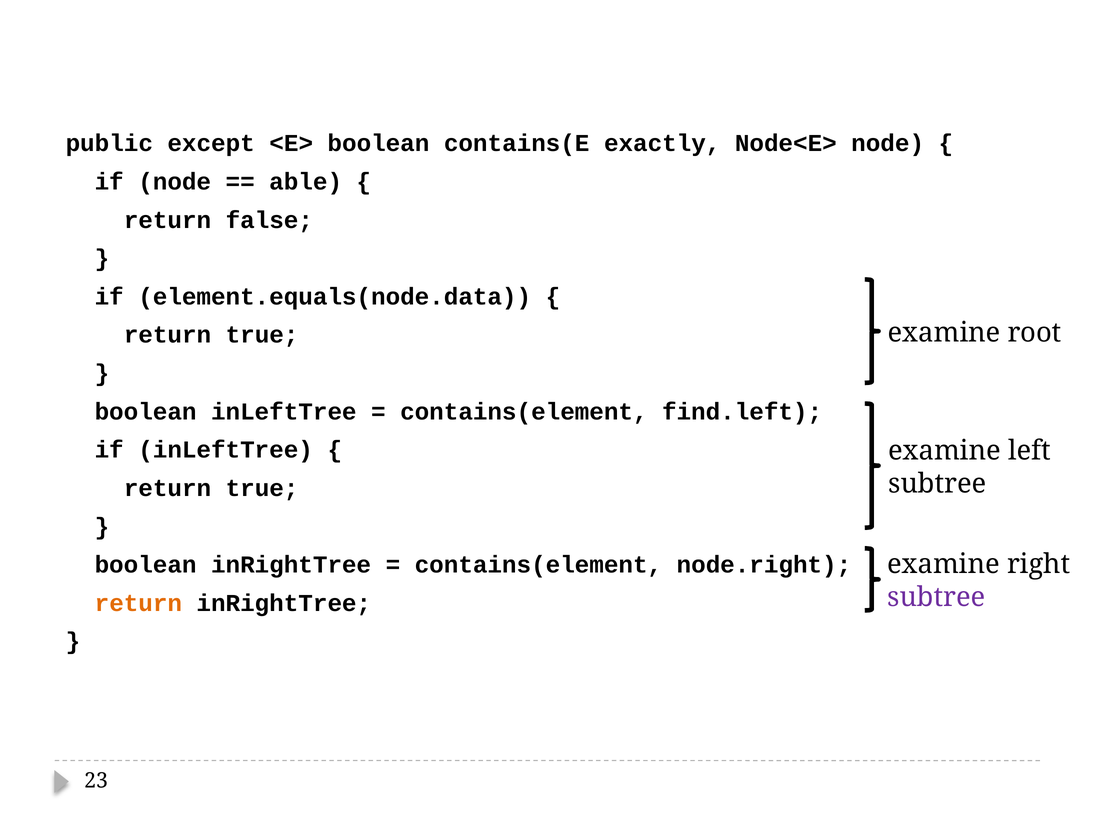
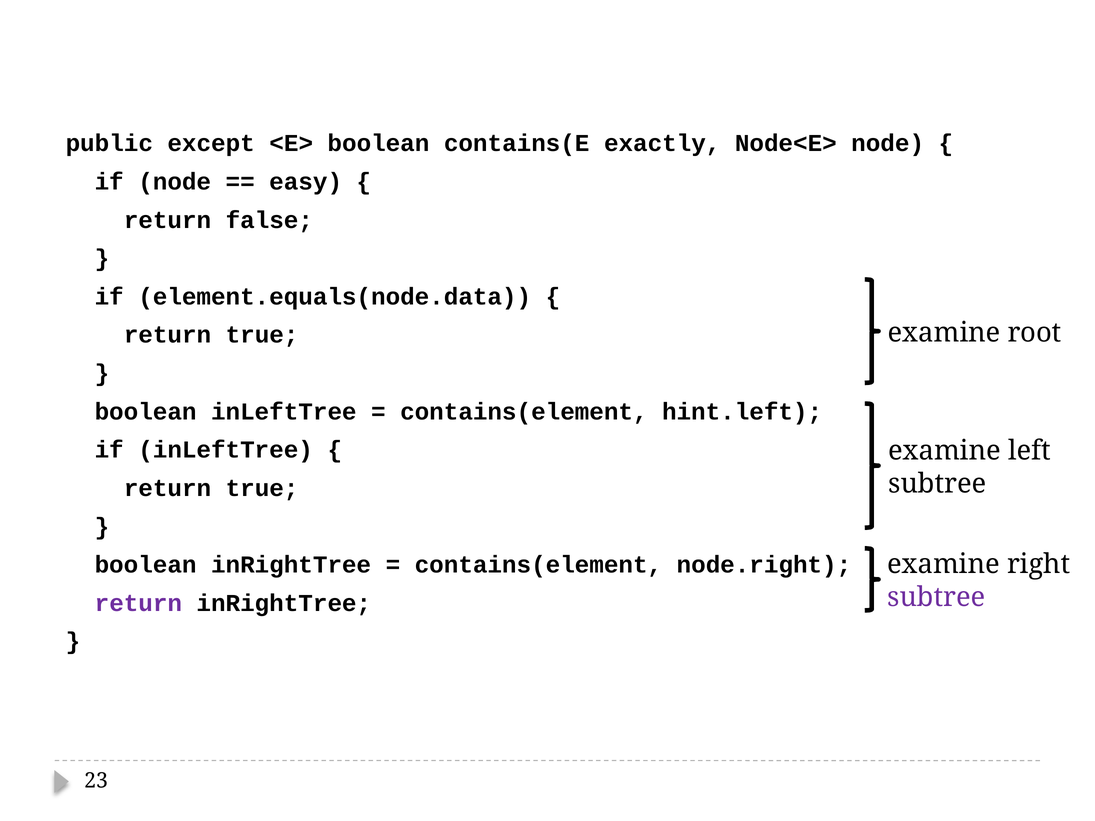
able: able -> easy (306, 182)
find.left: find.left -> hint.left (742, 412)
return colour: orange -> purple (138, 603)
